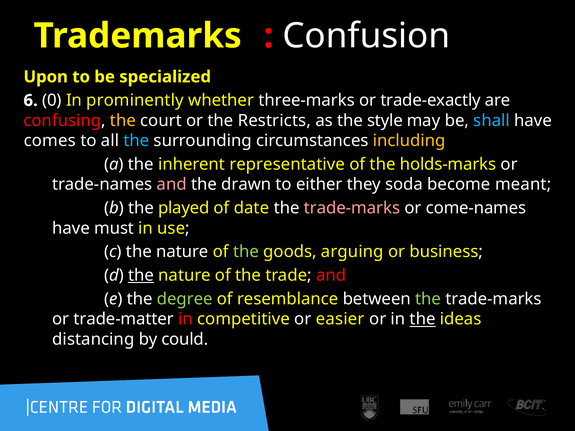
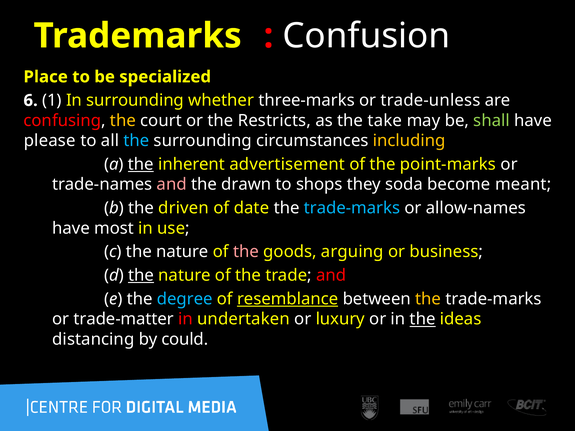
Upon: Upon -> Place (46, 77)
0: 0 -> 1 (52, 101)
In prominently: prominently -> surrounding (135, 101)
trade-exactly: trade-exactly -> trade-unless (430, 101)
style: style -> take (385, 121)
shall colour: light blue -> light green (492, 121)
comes: comes -> please (50, 141)
the underline: none -> present (141, 164)
representative: representative -> advertisement (287, 164)
holds-marks: holds-marks -> point-marks (448, 164)
either: either -> shops (319, 185)
played: played -> driven (184, 208)
trade-marks colour: pink -> light blue (352, 208)
come-names: come-names -> allow-names (476, 208)
must: must -> most (114, 228)
the colour: light green -> pink (246, 252)
degree colour: light green -> light blue (185, 299)
resemblance underline: none -> present (288, 299)
the colour: light green -> yellow (428, 299)
competitive: competitive -> undertaken (243, 319)
easier: easier -> luxury (340, 319)
